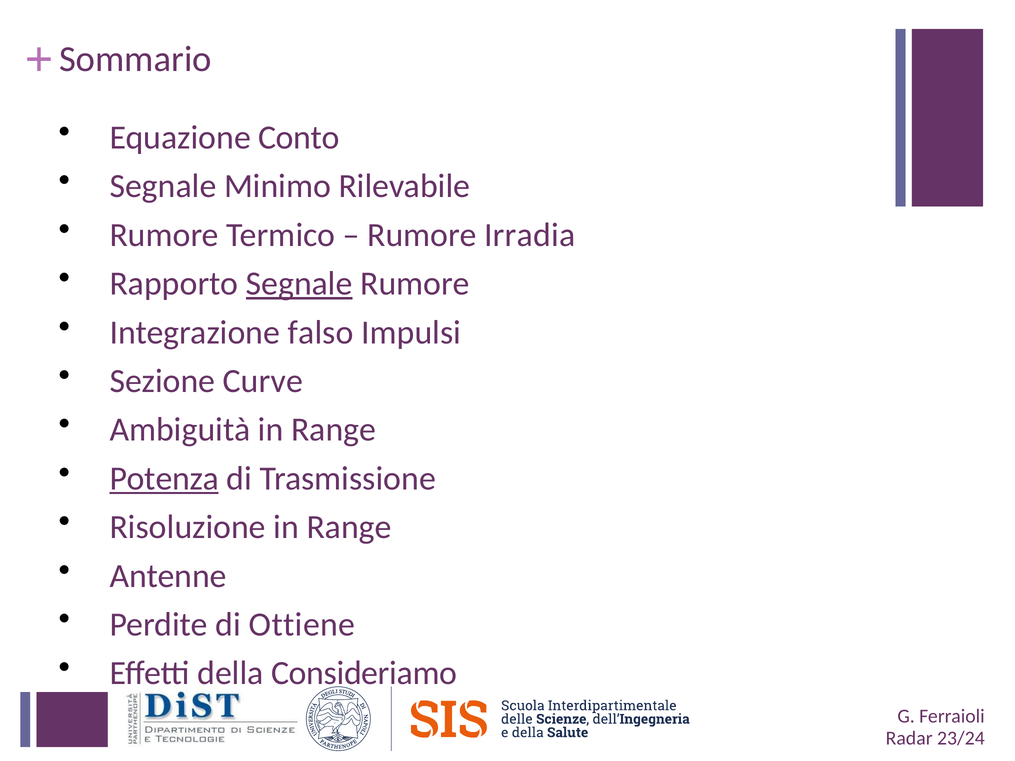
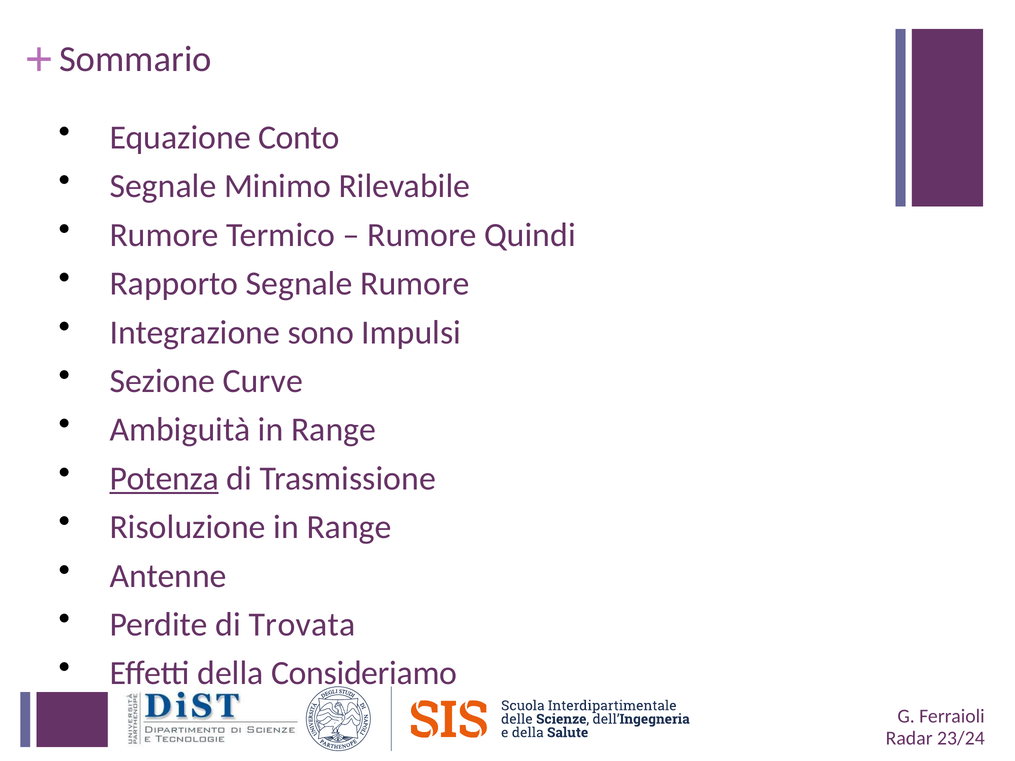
Irradia: Irradia -> Quindi (530, 235)
Segnale underline: present -> none (299, 284)
falso: falso -> sono (321, 332)
Ottiene: Ottiene -> Trovata (302, 625)
